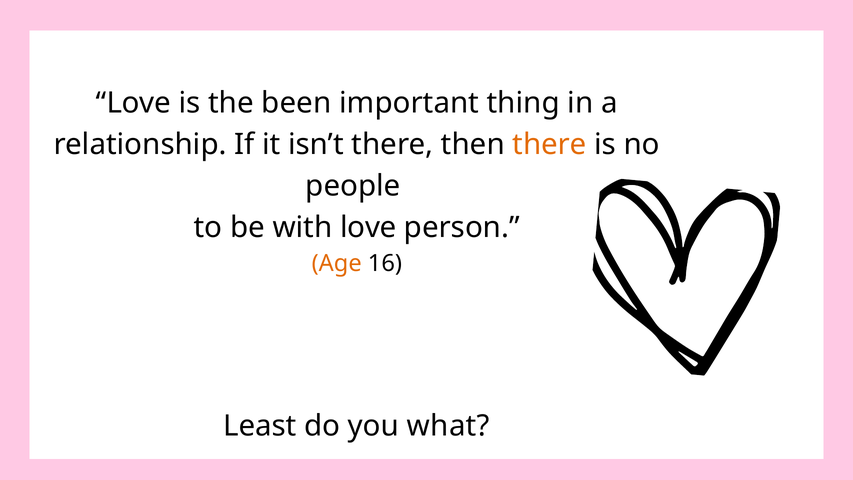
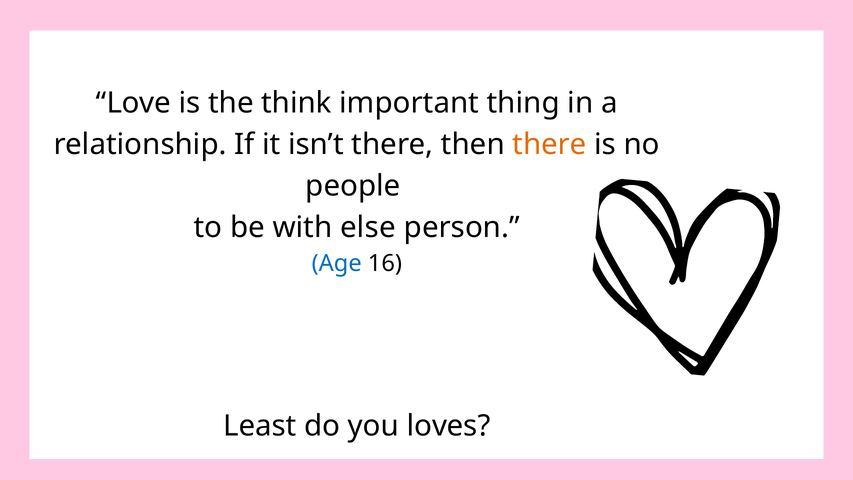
been: been -> think (297, 103)
with love: love -> else (368, 227)
Age colour: orange -> blue (337, 264)
what: what -> loves (449, 426)
